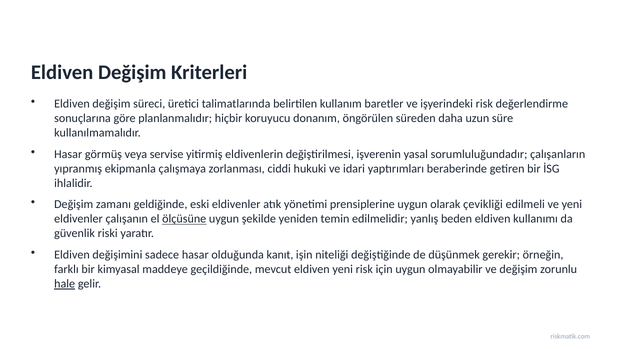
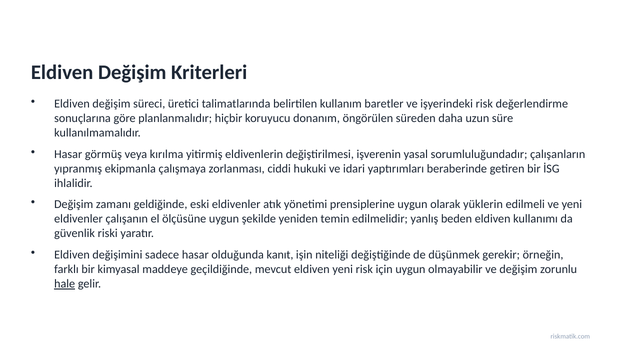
servise: servise -> kırılma (167, 154)
çevikliği: çevikliği -> yüklerin (483, 205)
ölçüsüne underline: present -> none (184, 219)
